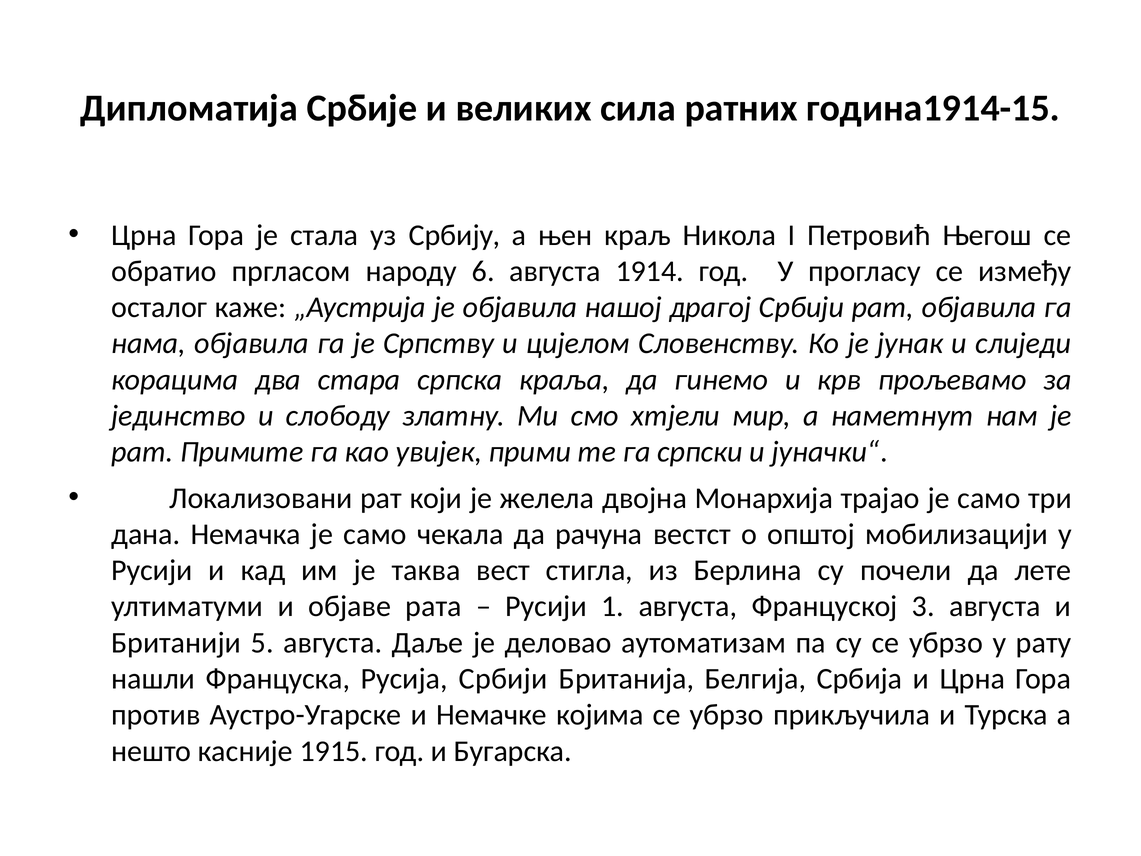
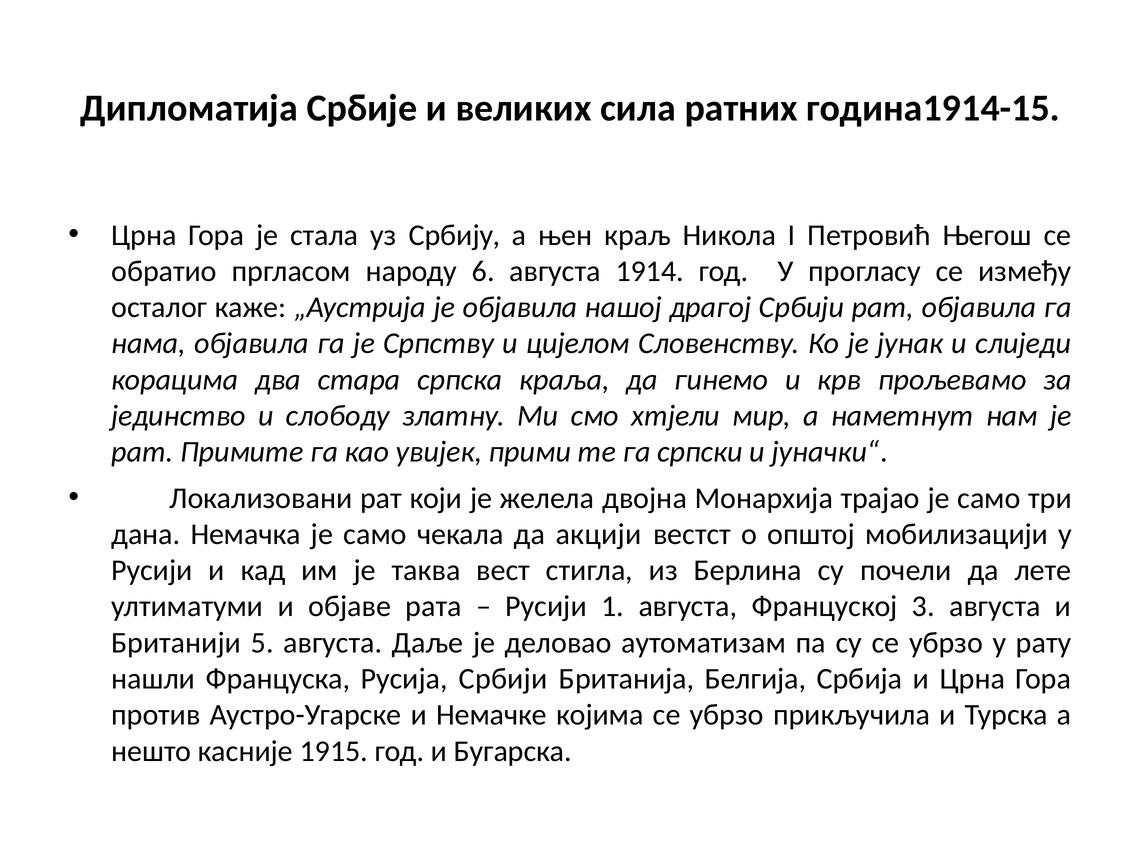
рачуна: рачуна -> акцији (599, 534)
